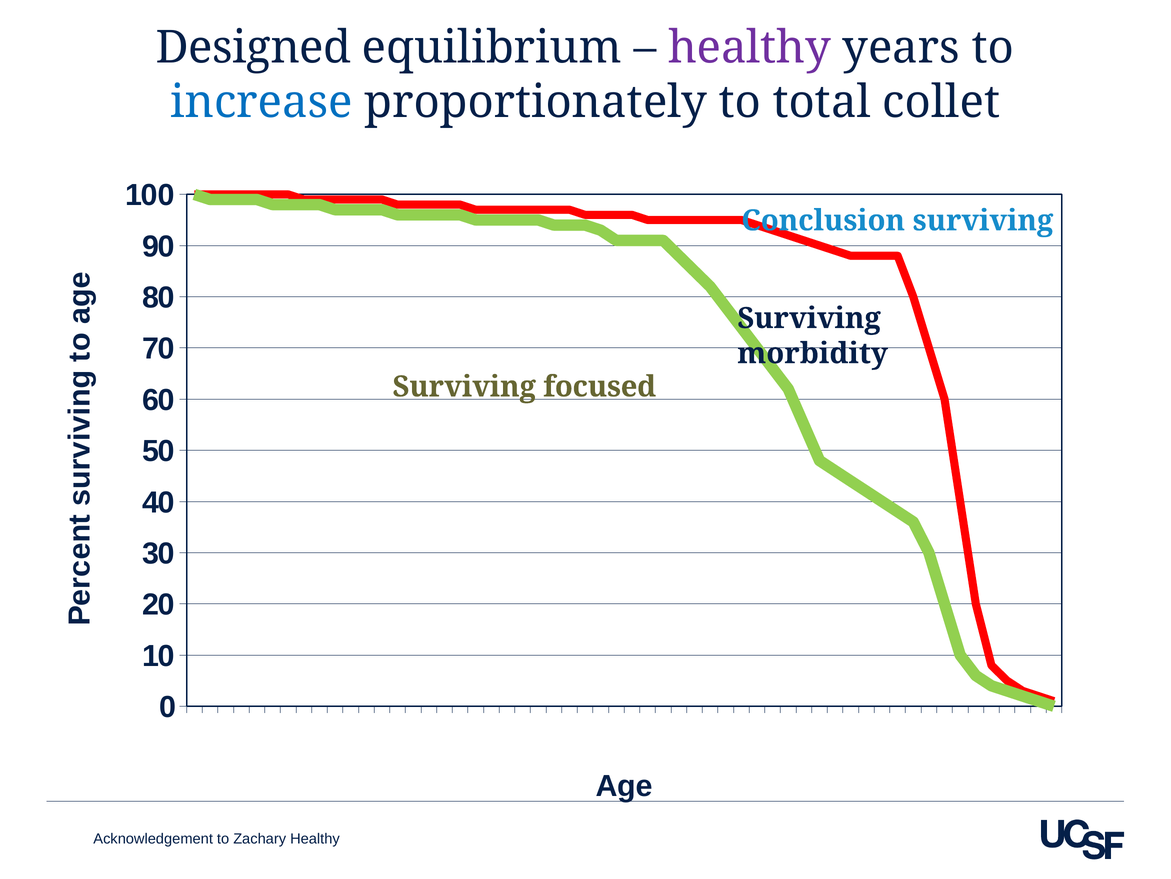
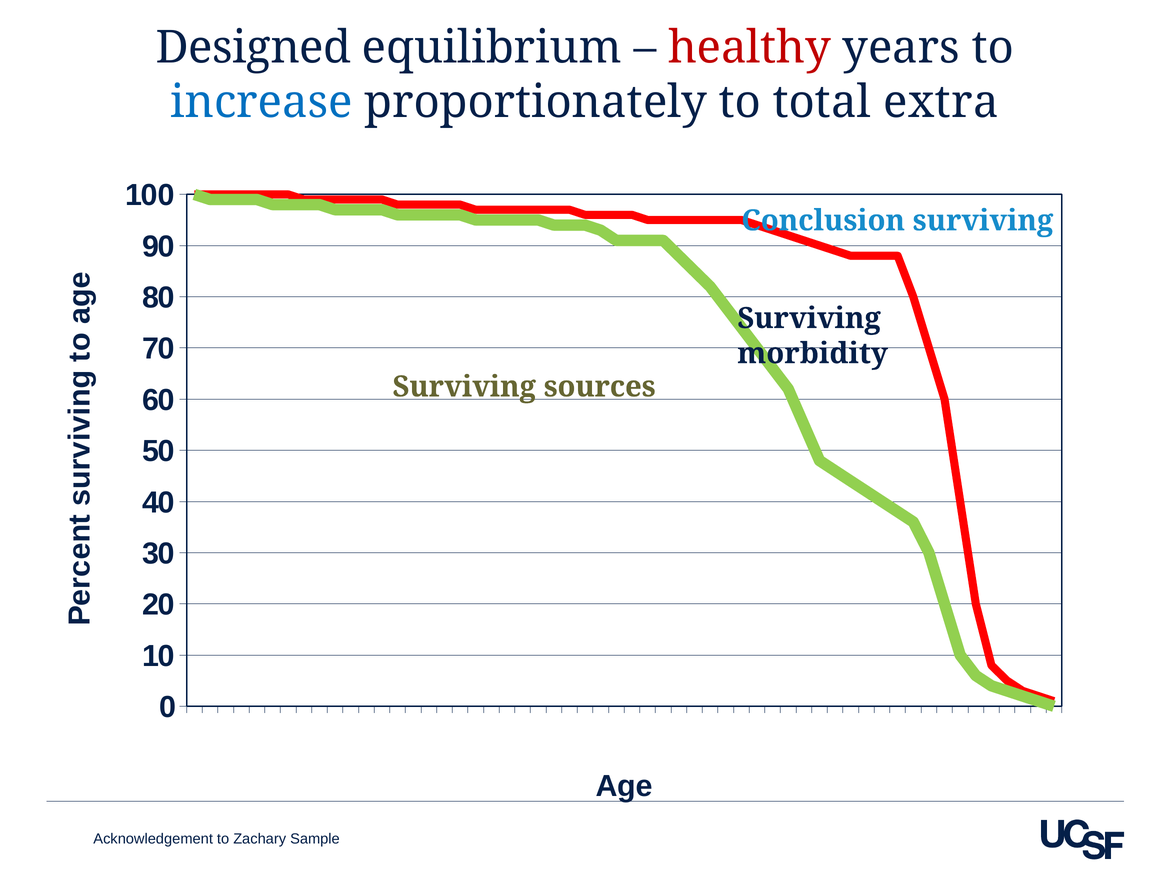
healthy colour: purple -> red (749, 48)
collet: collet -> extra (941, 102)
focused: focused -> sources (600, 386)
Zachary Healthy: Healthy -> Sample (315, 838)
